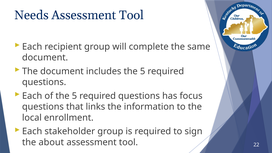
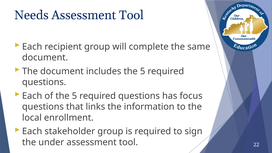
about: about -> under (51, 142)
